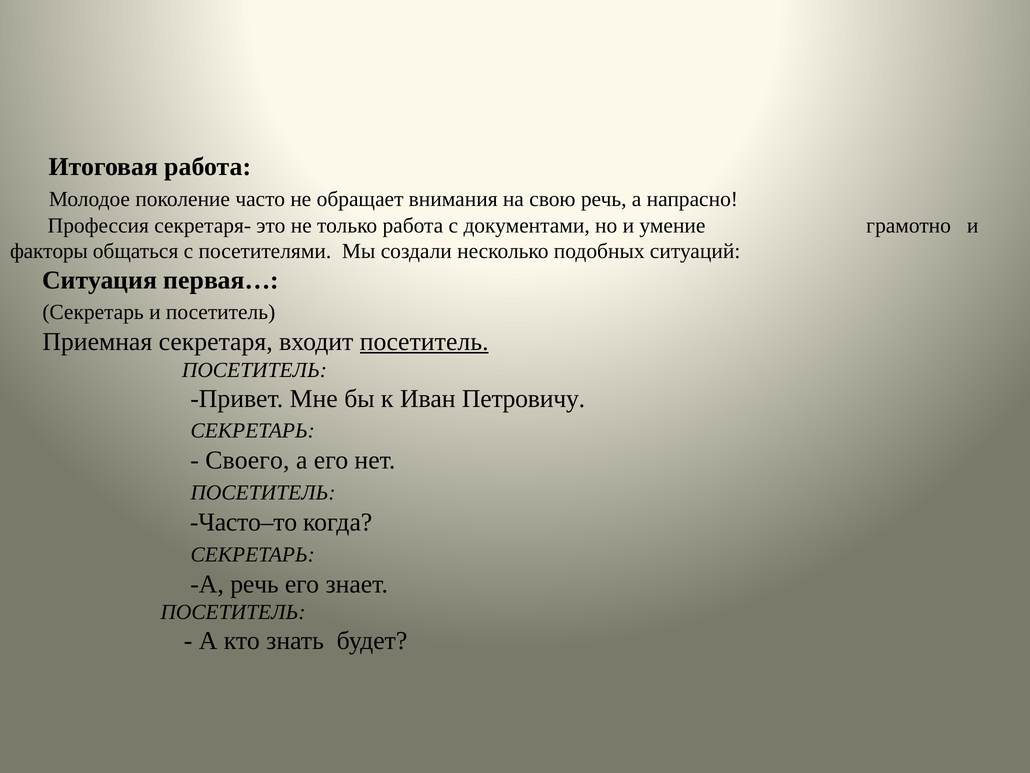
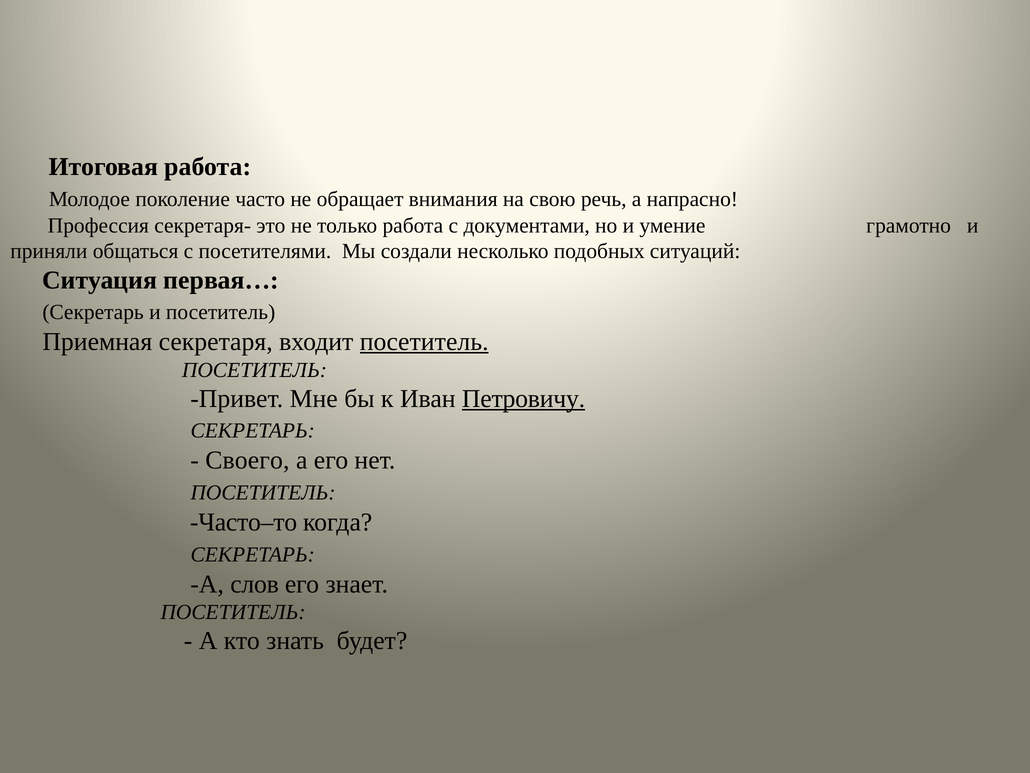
факторы: факторы -> приняли (49, 251)
Петровичу underline: none -> present (524, 398)
А речь: речь -> слов (255, 584)
